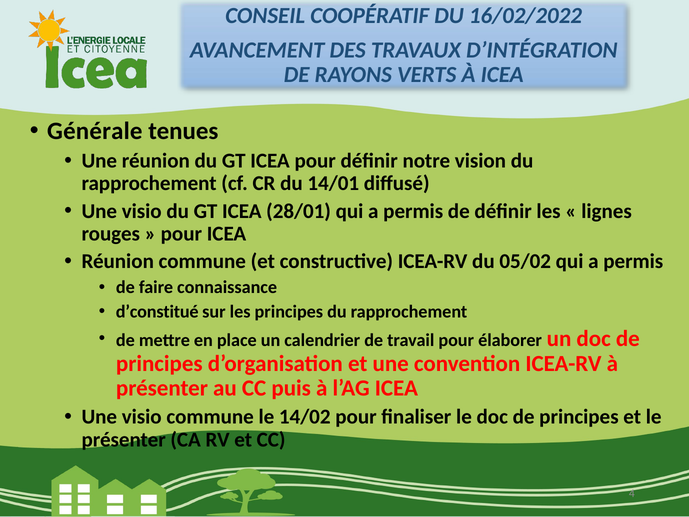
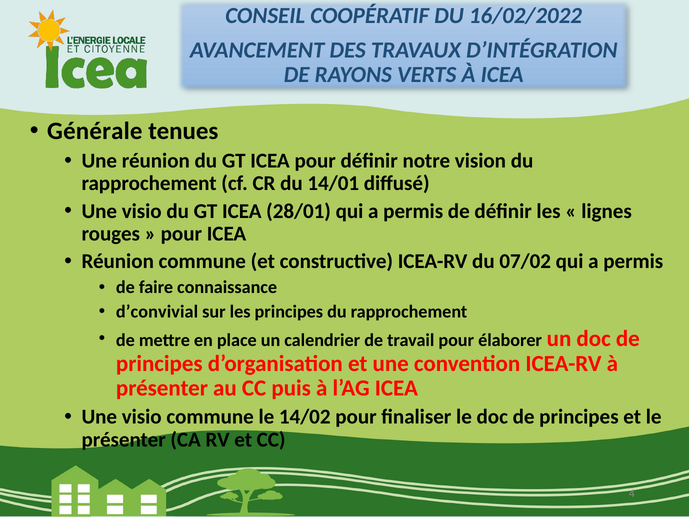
05/02: 05/02 -> 07/02 (525, 261)
d’constitué: d’constitué -> d’convivial (157, 312)
